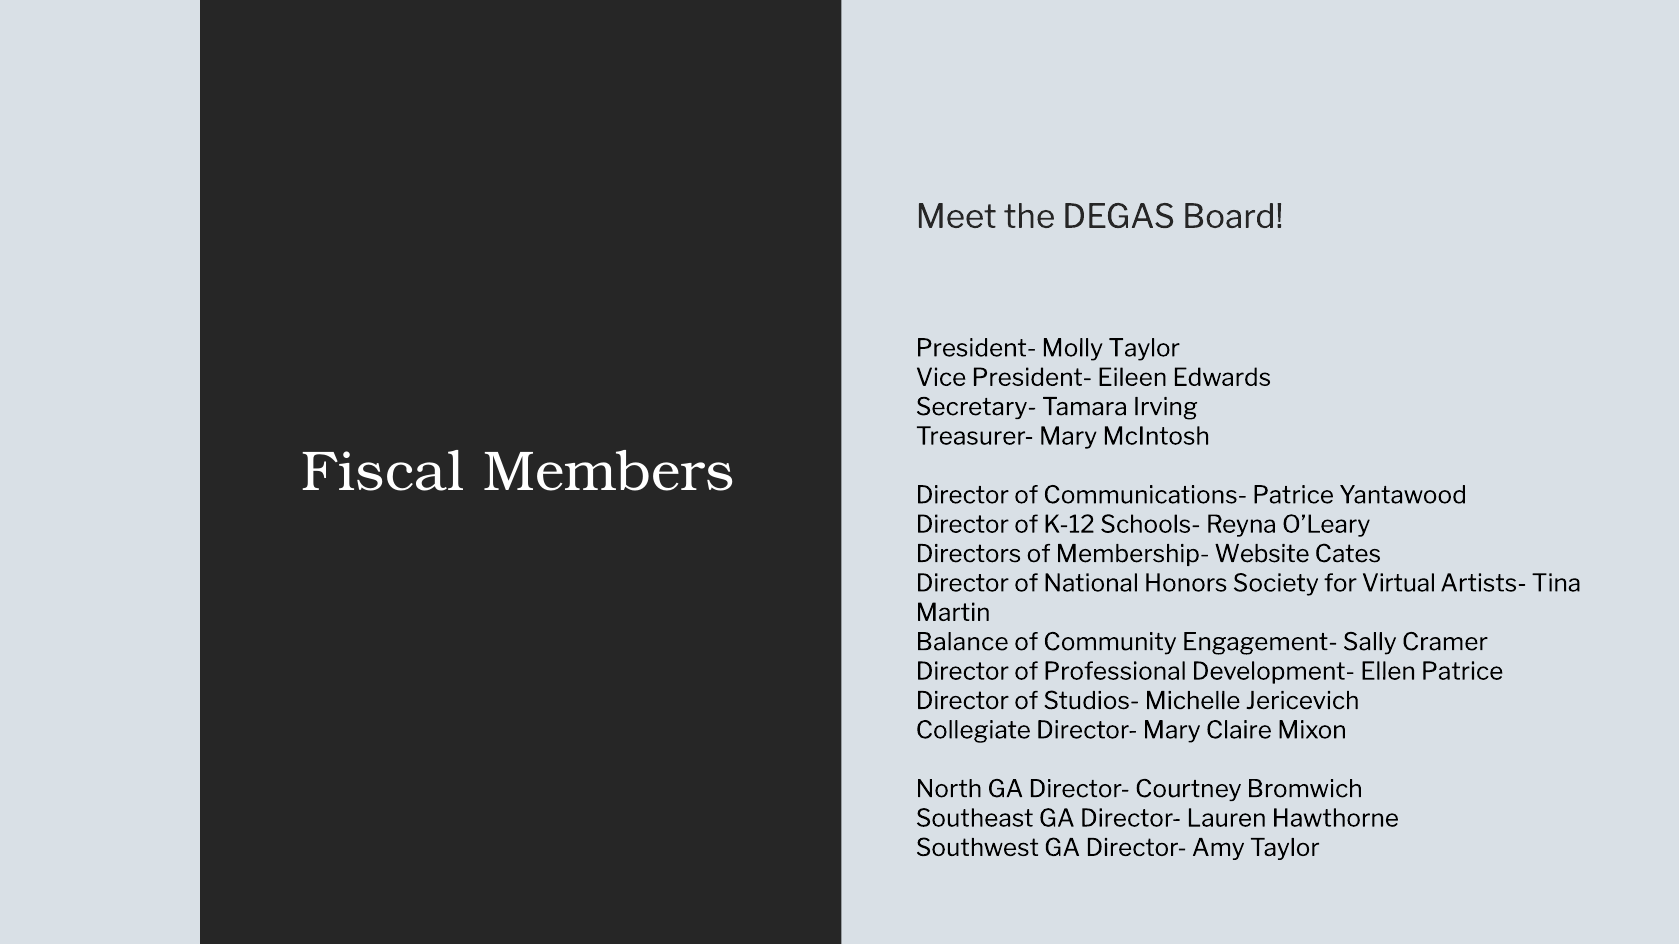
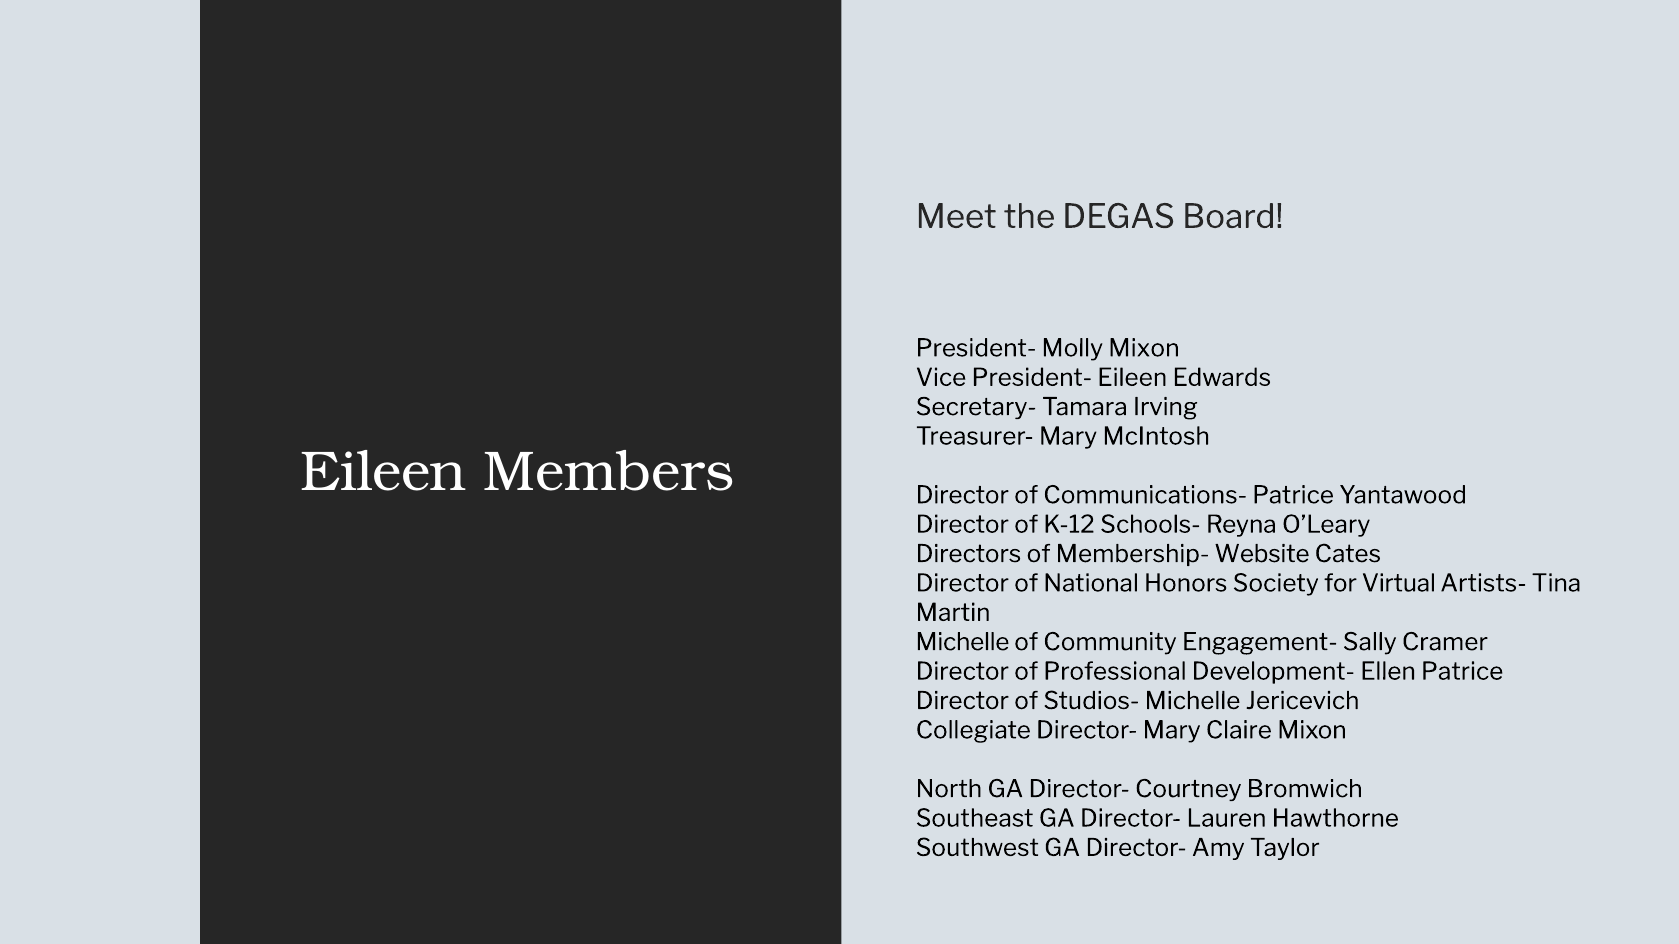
Molly Taylor: Taylor -> Mixon (1144, 348)
Fiscal: Fiscal -> Eileen (384, 472)
Balance: Balance -> Michelle (962, 642)
